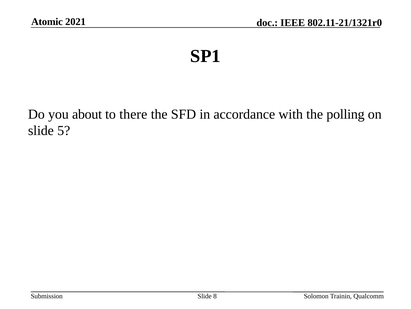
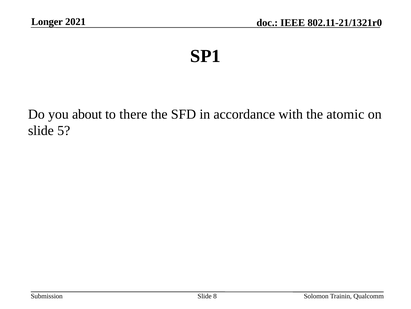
Atomic: Atomic -> Longer (47, 22)
polling: polling -> atomic (345, 114)
